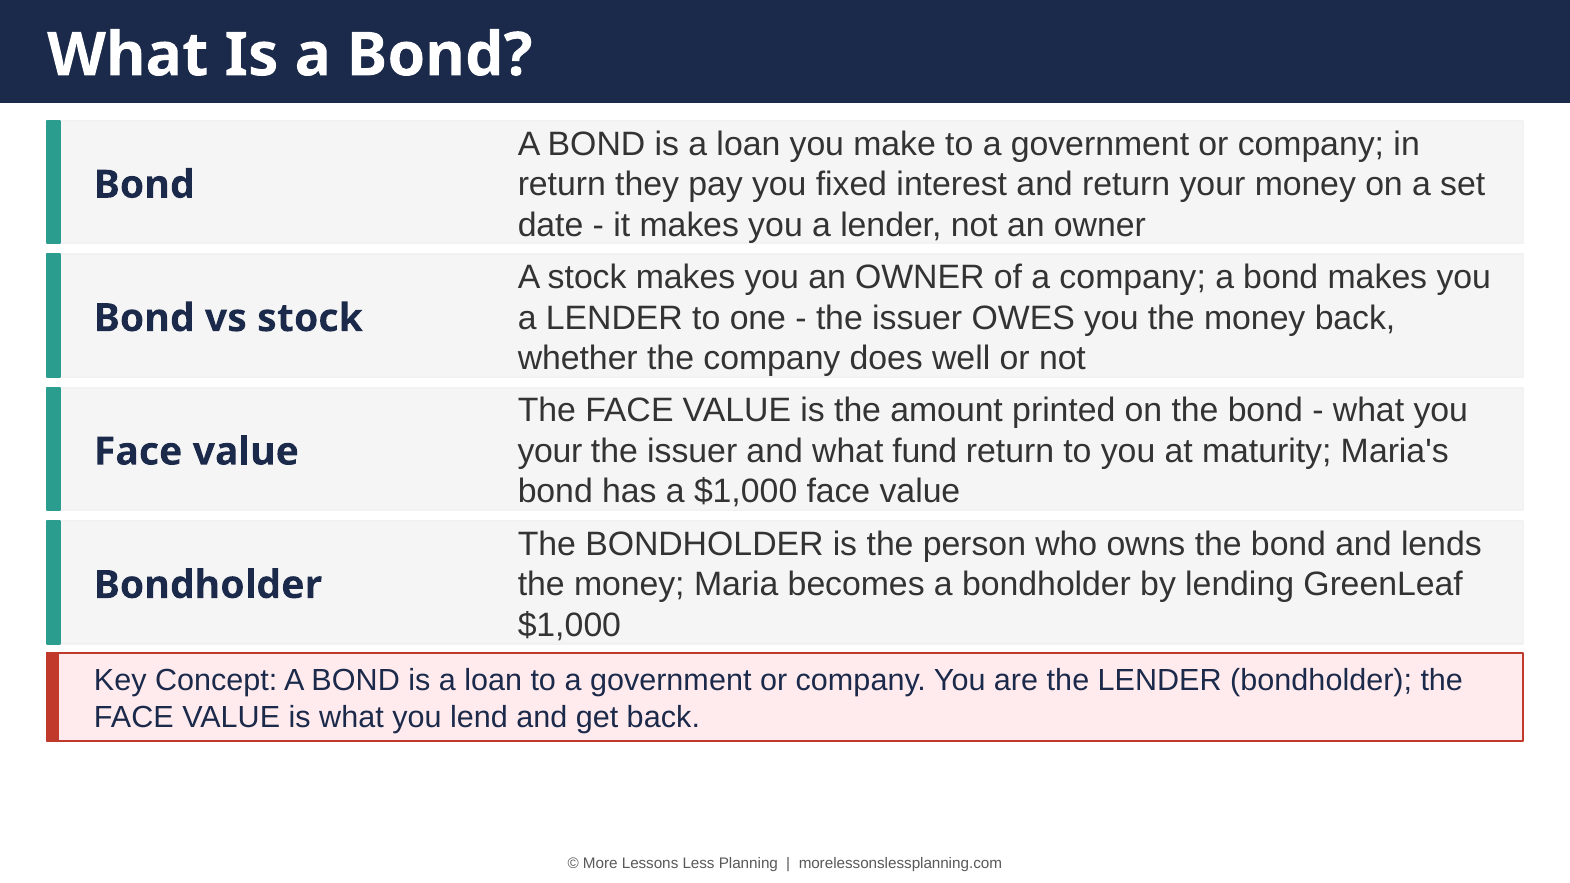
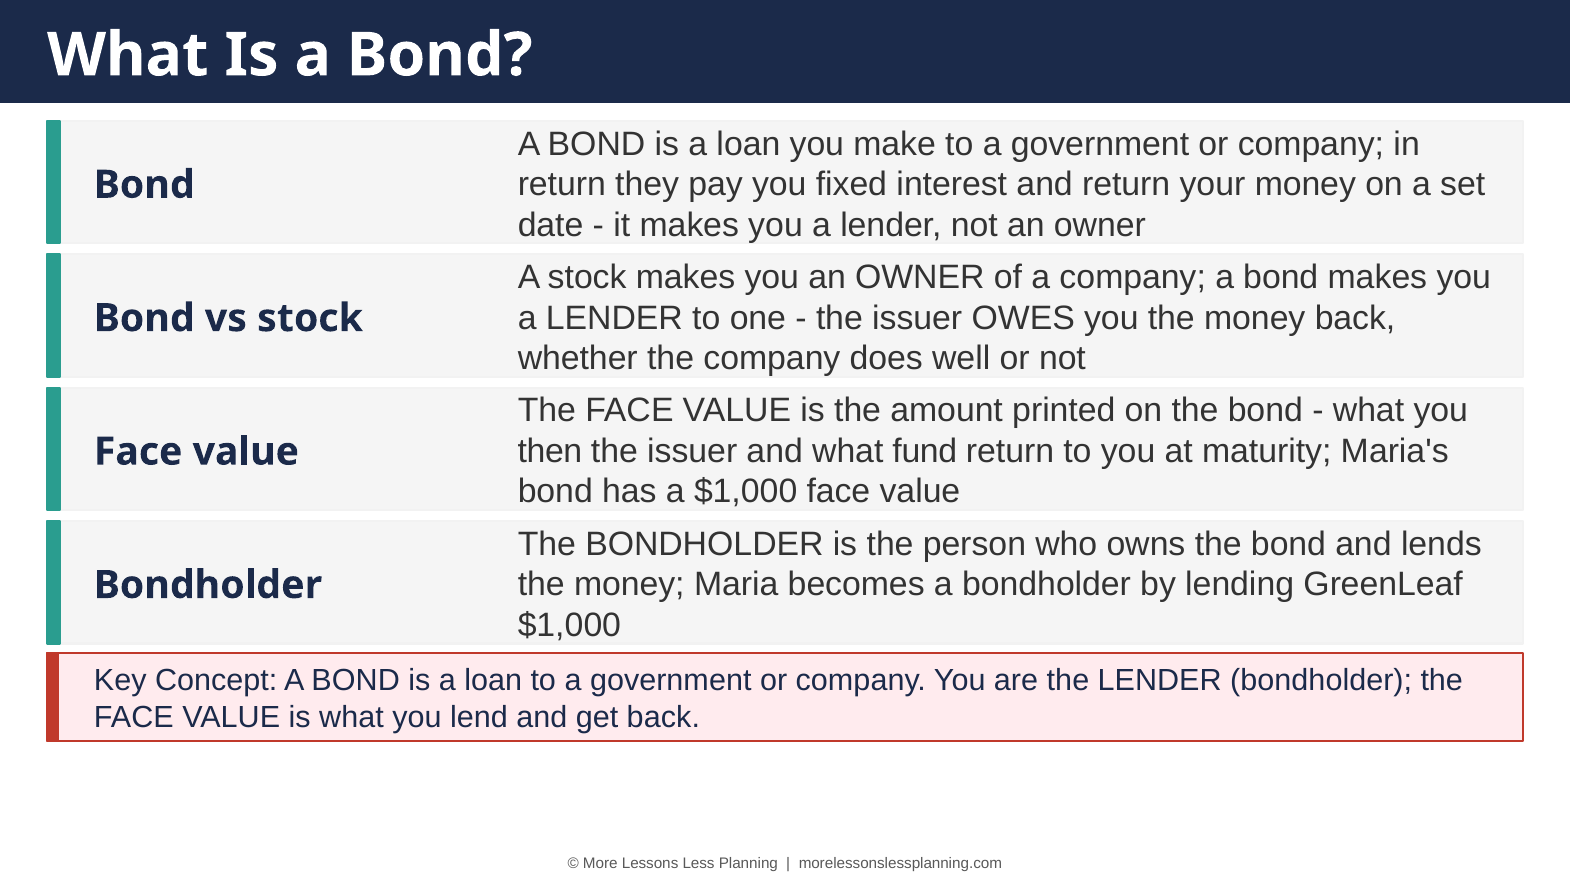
your: your -> then (550, 451)
